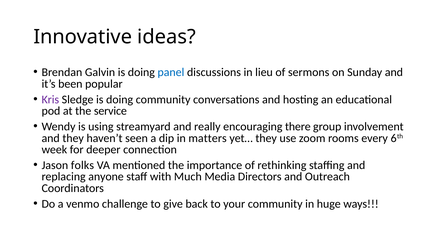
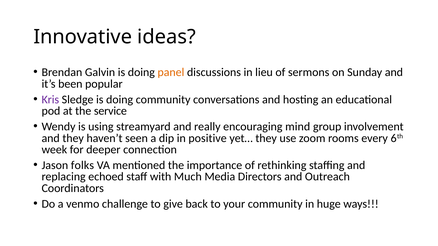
panel colour: blue -> orange (171, 73)
there: there -> mind (298, 127)
matters: matters -> positive (208, 138)
anyone: anyone -> echoed (106, 177)
